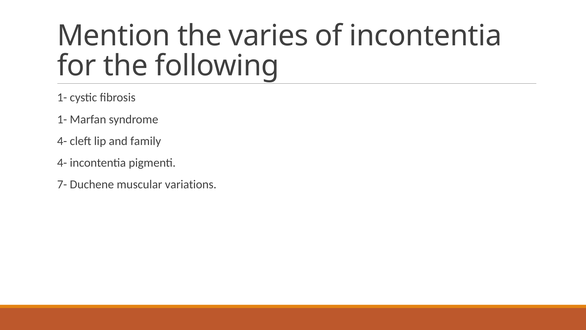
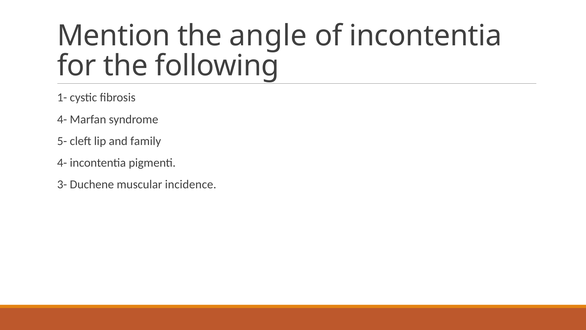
varies: varies -> angle (268, 36)
1-: 1- -> 4- (62, 119)
4-: 4- -> 5- (62, 141)
7-: 7- -> 3- (62, 184)
variations: variations -> incidence (191, 184)
